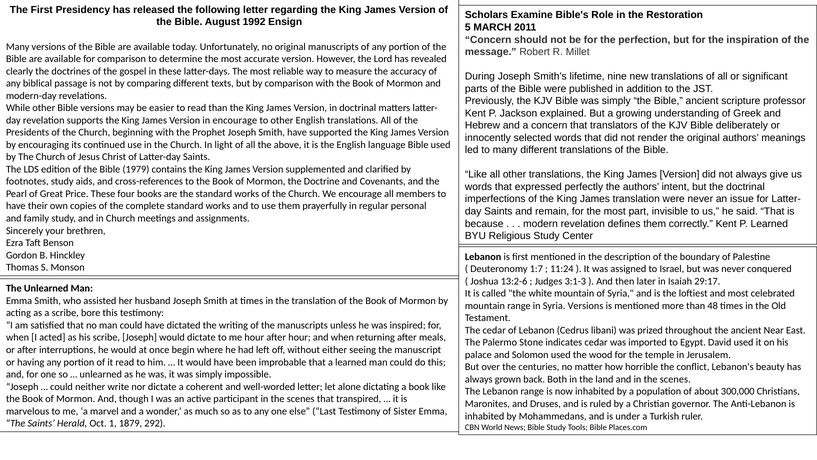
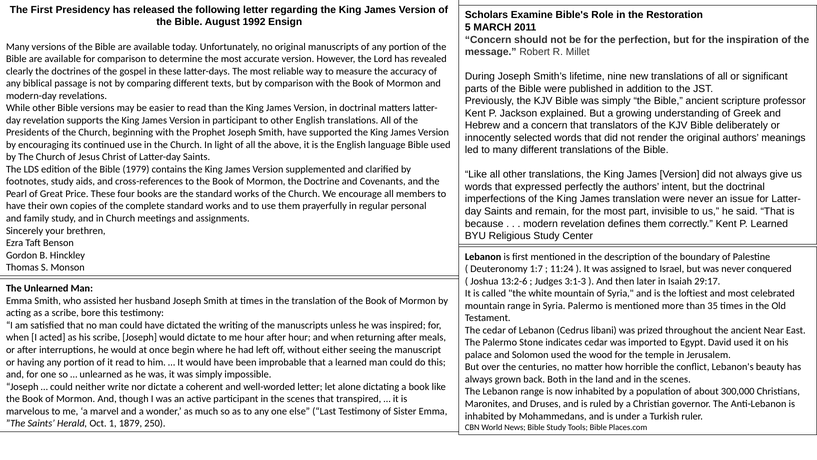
in encourage: encourage -> participant (235, 120)
Syria Versions: Versions -> Palermo (585, 305)
48: 48 -> 35 (713, 305)
292: 292 -> 250 (155, 423)
